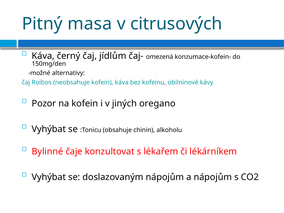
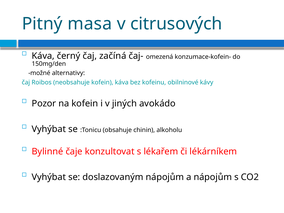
jídlům: jídlům -> začíná (113, 56)
oregano: oregano -> avokádo (157, 104)
